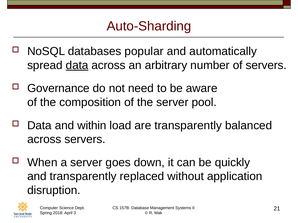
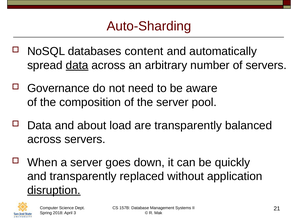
popular: popular -> content (144, 51)
within: within -> about (92, 126)
disruption underline: none -> present (54, 191)
